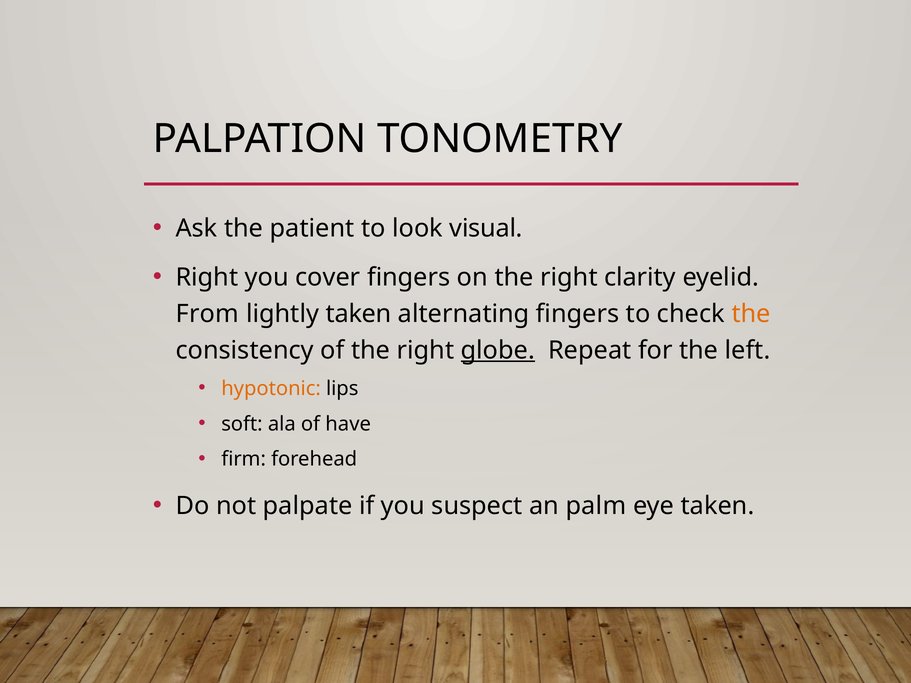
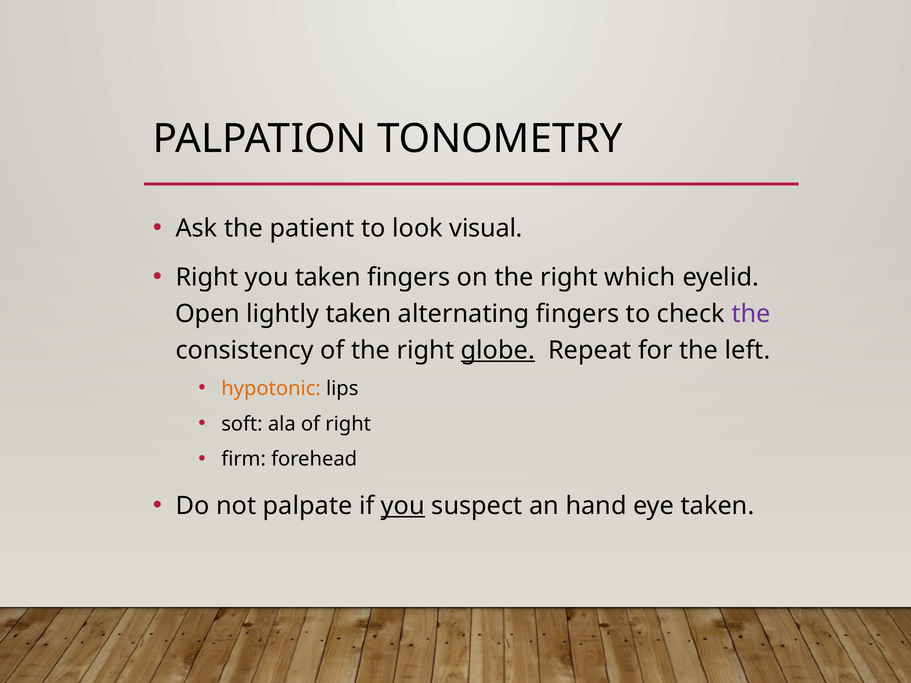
you cover: cover -> taken (328, 278)
clarity: clarity -> which (640, 278)
From: From -> Open (208, 314)
the colour: orange -> purple (751, 314)
of have: have -> right (348, 424)
you underline: none -> present (403, 506)
palm: palm -> hand (596, 506)
